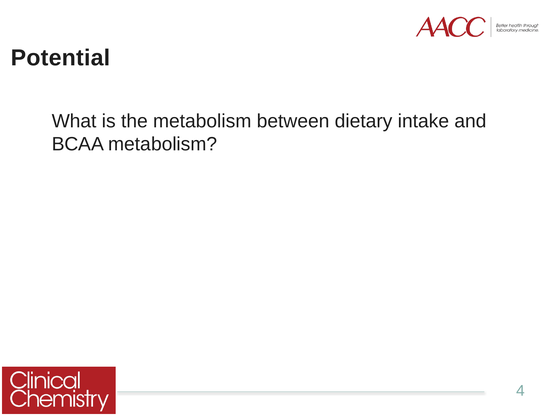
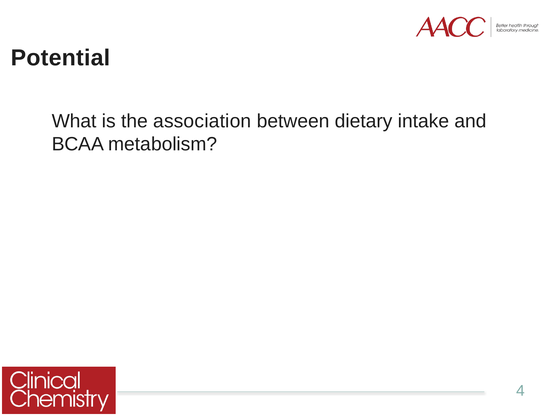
the metabolism: metabolism -> association (202, 121)
